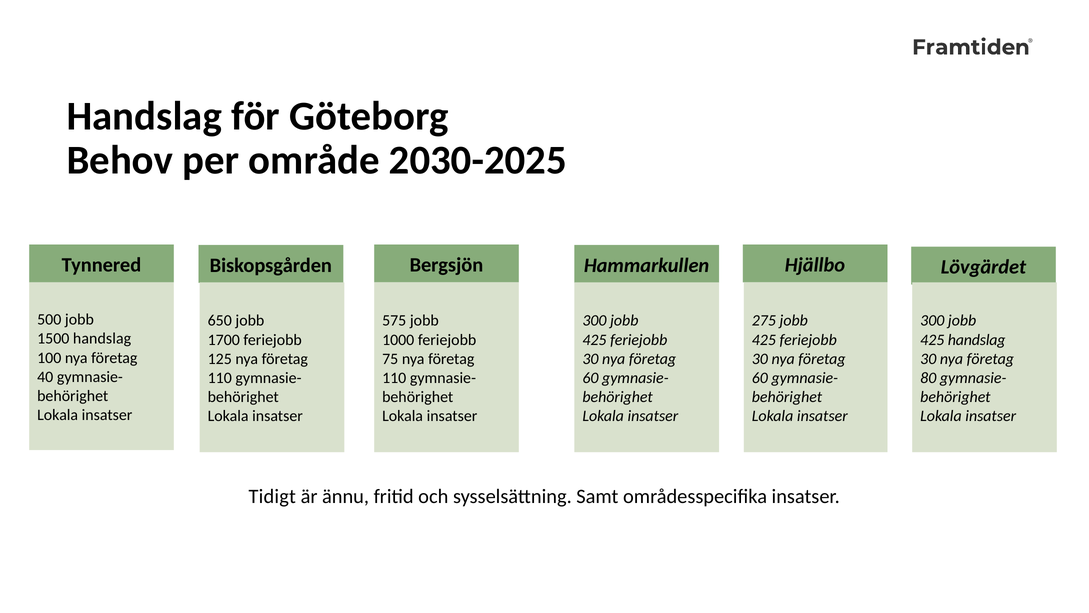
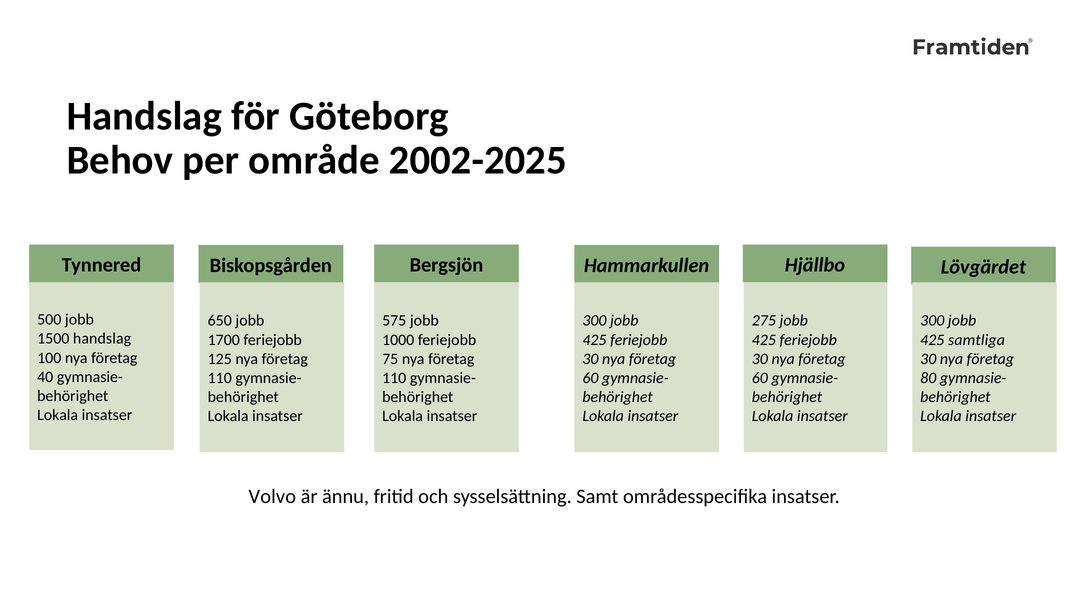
2030-2025: 2030-2025 -> 2002-2025 (478, 160)
425 handslag: handslag -> samtliga (977, 340)
Tidigt: Tidigt -> Volvo (272, 496)
